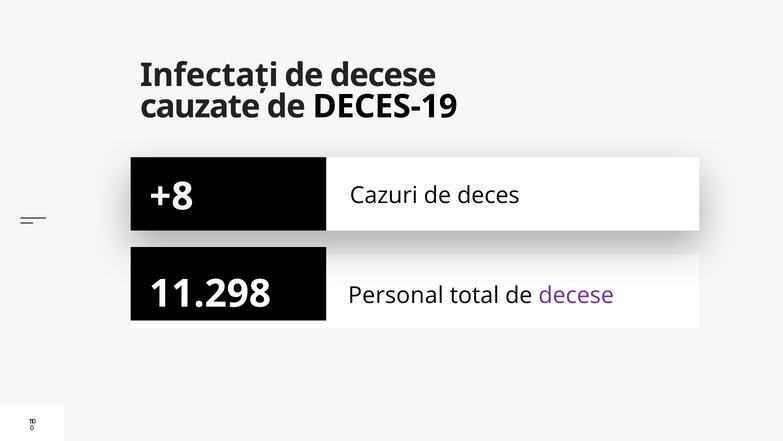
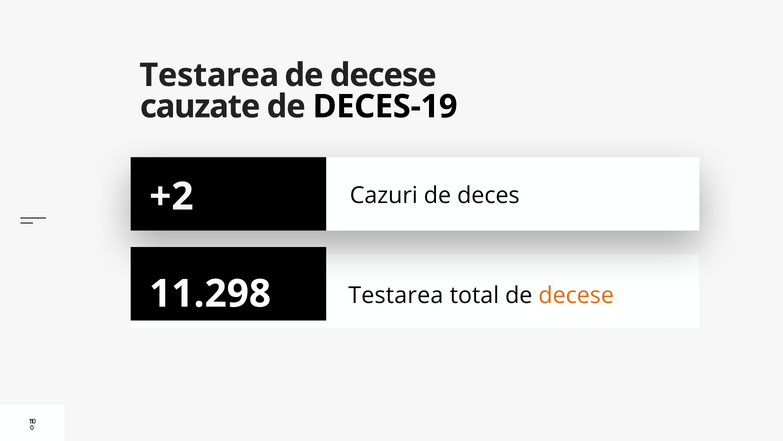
Infectați: Infectați -> Testarea (209, 75)
+8: +8 -> +2 (171, 196)
Personal: Personal -> Testarea (396, 295)
decese colour: purple -> orange (576, 295)
